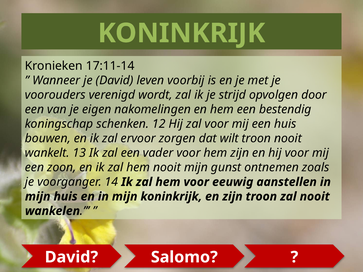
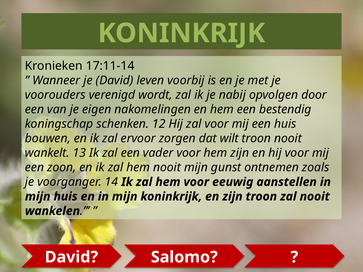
strijd: strijd -> nabij (232, 95)
